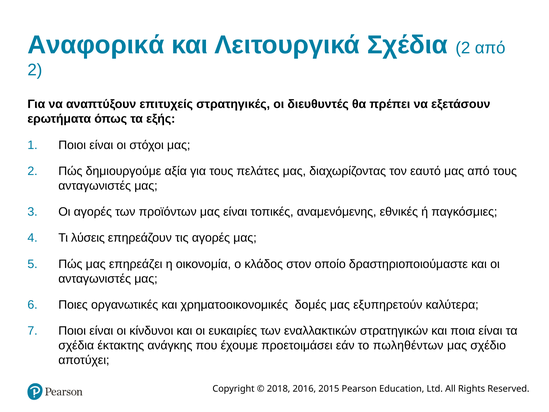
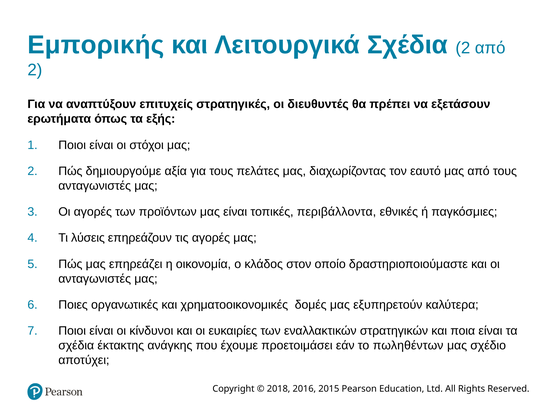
Αναφορικά: Αναφορικά -> Εμπορικής (96, 45)
αναμενόμενης: αναμενόμενης -> περιβάλλοντα (337, 212)
